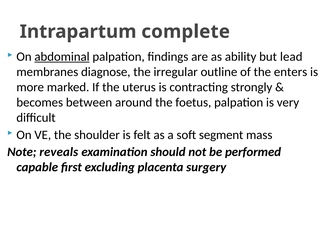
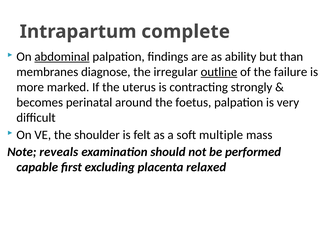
lead: lead -> than (291, 57)
outline underline: none -> present (219, 72)
enters: enters -> failure (291, 72)
between: between -> perinatal (89, 103)
segment: segment -> multiple (221, 135)
surgery: surgery -> relaxed (206, 168)
